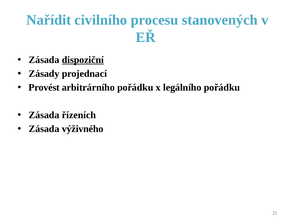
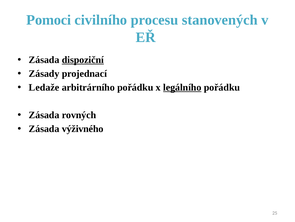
Nařídit: Nařídit -> Pomoci (49, 20)
Provést: Provést -> Ledaže (44, 87)
legálního underline: none -> present (182, 87)
řízeních: řízeních -> rovných (79, 115)
